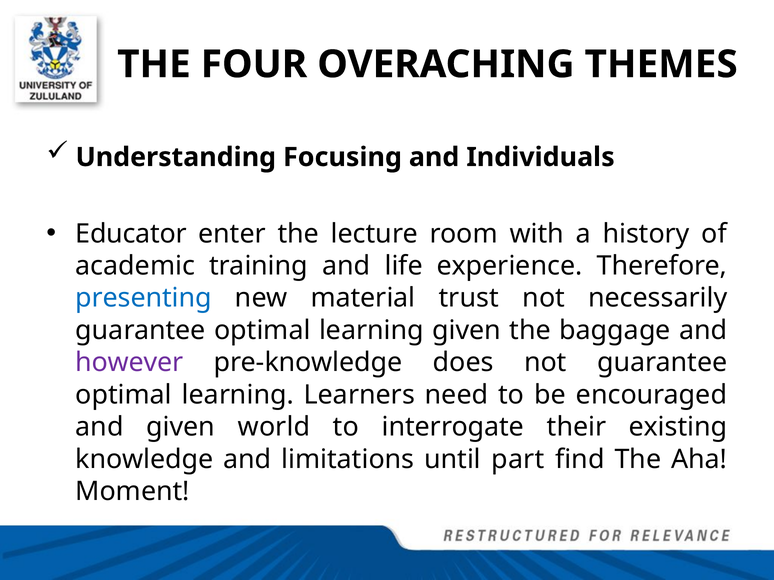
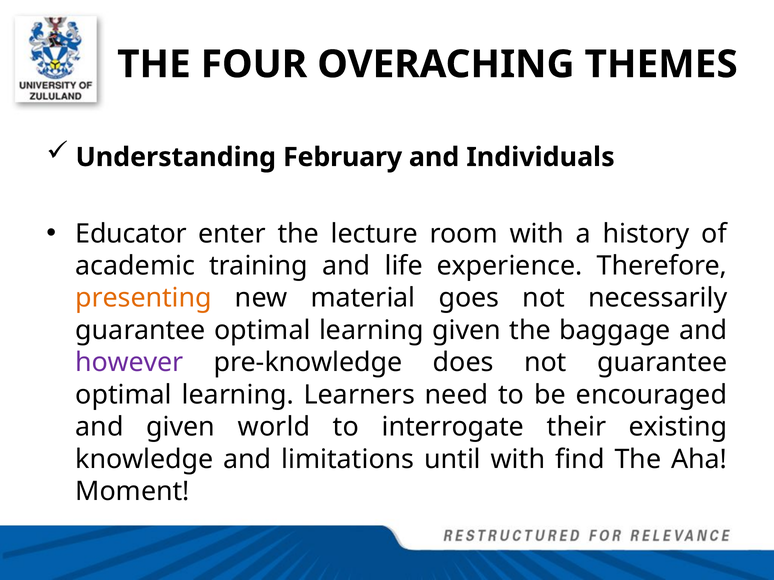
Focusing: Focusing -> February (343, 157)
presenting colour: blue -> orange (144, 298)
trust: trust -> goes (469, 298)
until part: part -> with (518, 460)
